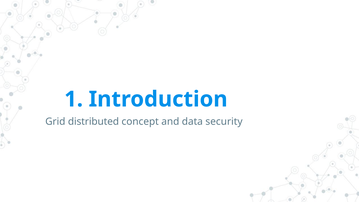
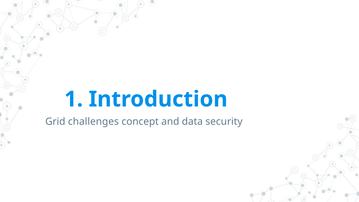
distributed: distributed -> challenges (93, 121)
